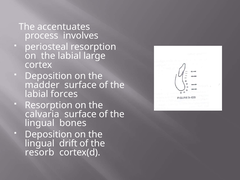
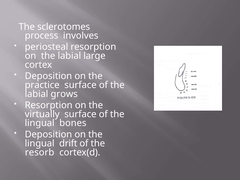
accentuates: accentuates -> sclerotomes (64, 27)
madder: madder -> practice (42, 85)
forces: forces -> grows (64, 94)
calvaria: calvaria -> virtually (42, 114)
